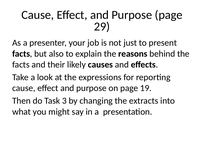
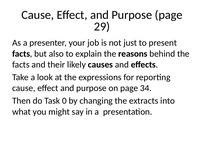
19: 19 -> 34 (146, 88)
3: 3 -> 0 (64, 101)
